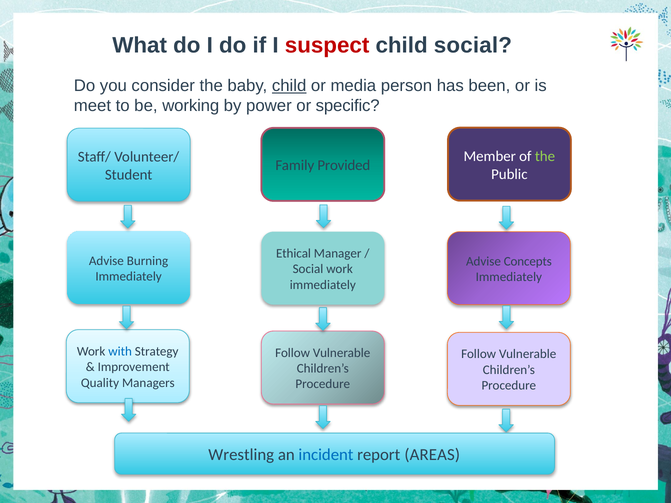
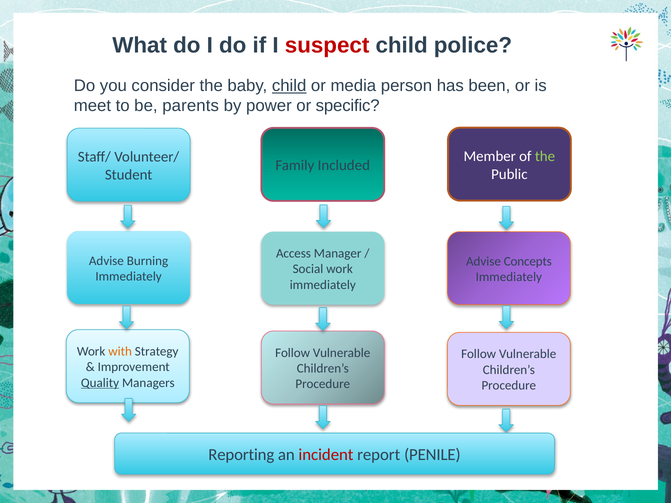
child social: social -> police (473, 45)
working: working -> parents (191, 106)
Provided: Provided -> Included (344, 166)
Ethical: Ethical -> Access (293, 254)
with colour: blue -> orange (120, 352)
Quality underline: none -> present (100, 383)
Wrestling: Wrestling -> Reporting (241, 455)
incident colour: blue -> red (326, 455)
AREAS: AREAS -> PENILE (432, 455)
